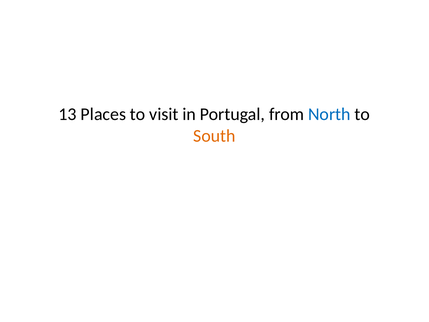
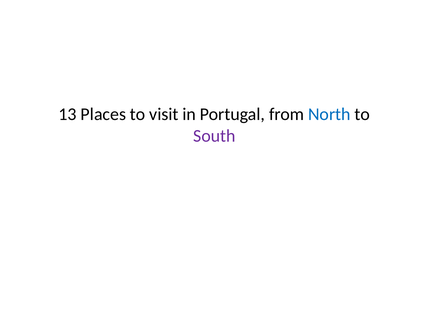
South colour: orange -> purple (214, 136)
